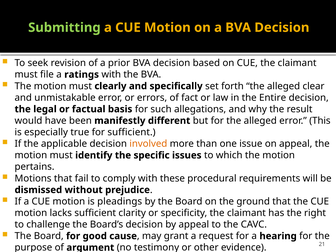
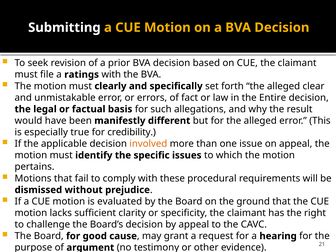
Submitting colour: light green -> white (64, 28)
for sufficient: sufficient -> credibility (132, 132)
pleadings: pleadings -> evaluated (120, 201)
